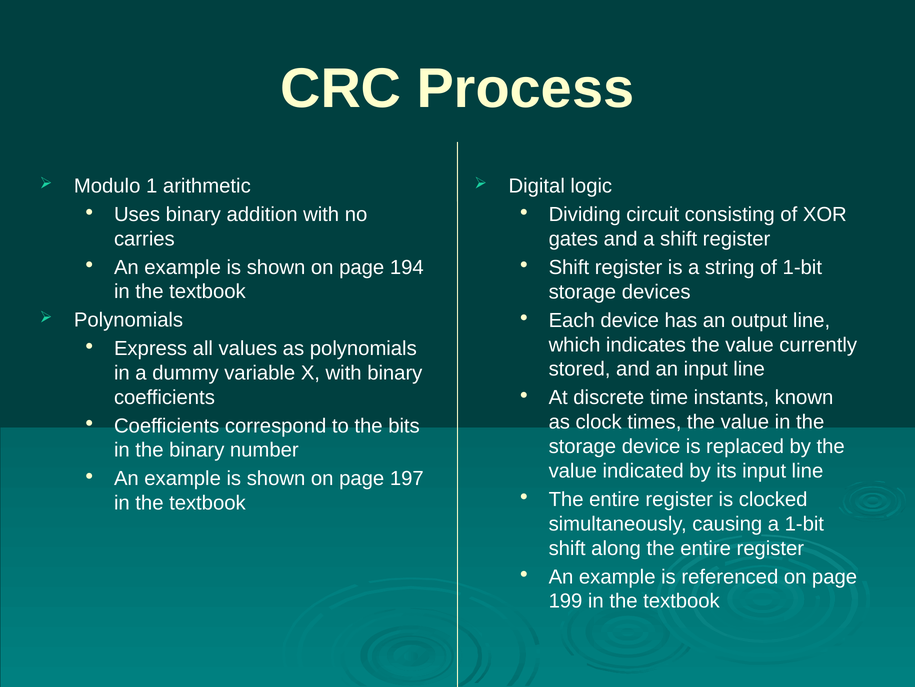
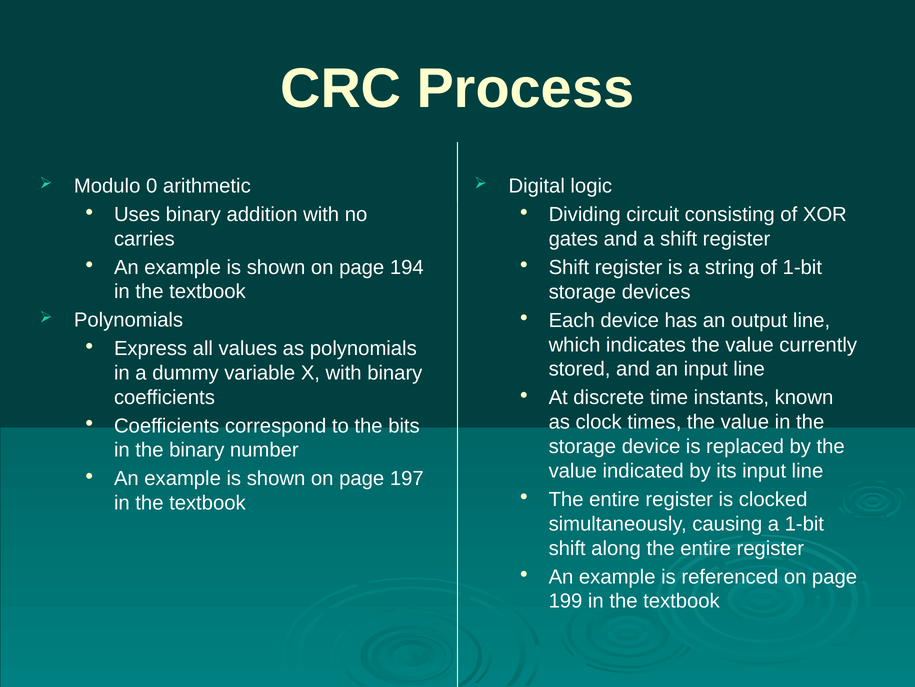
1: 1 -> 0 (152, 186)
